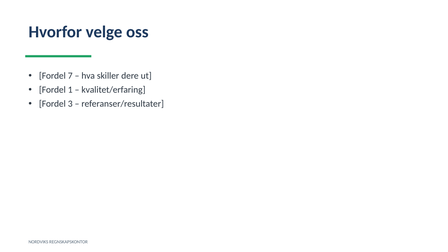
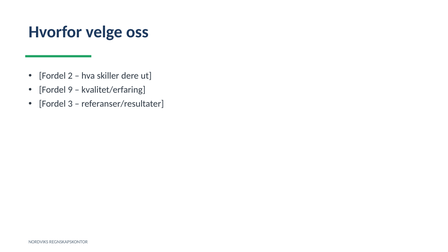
7: 7 -> 2 (70, 76)
1: 1 -> 9 (70, 90)
